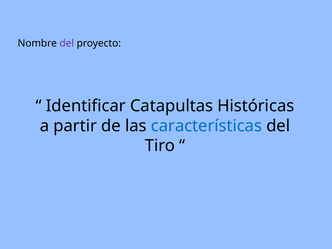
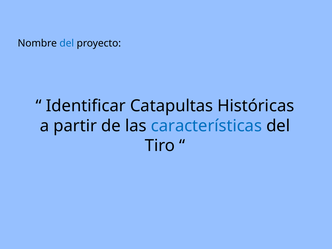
del colour: purple -> blue (67, 43)
